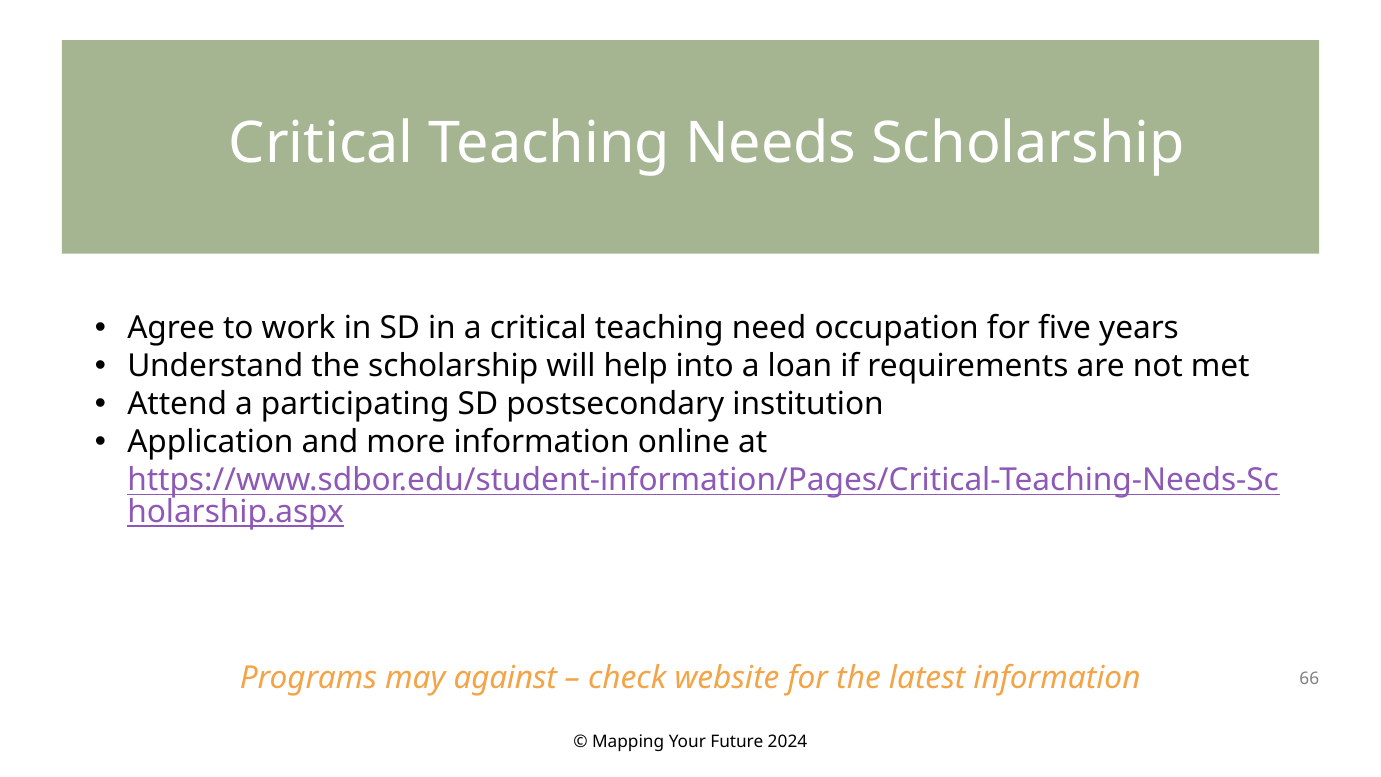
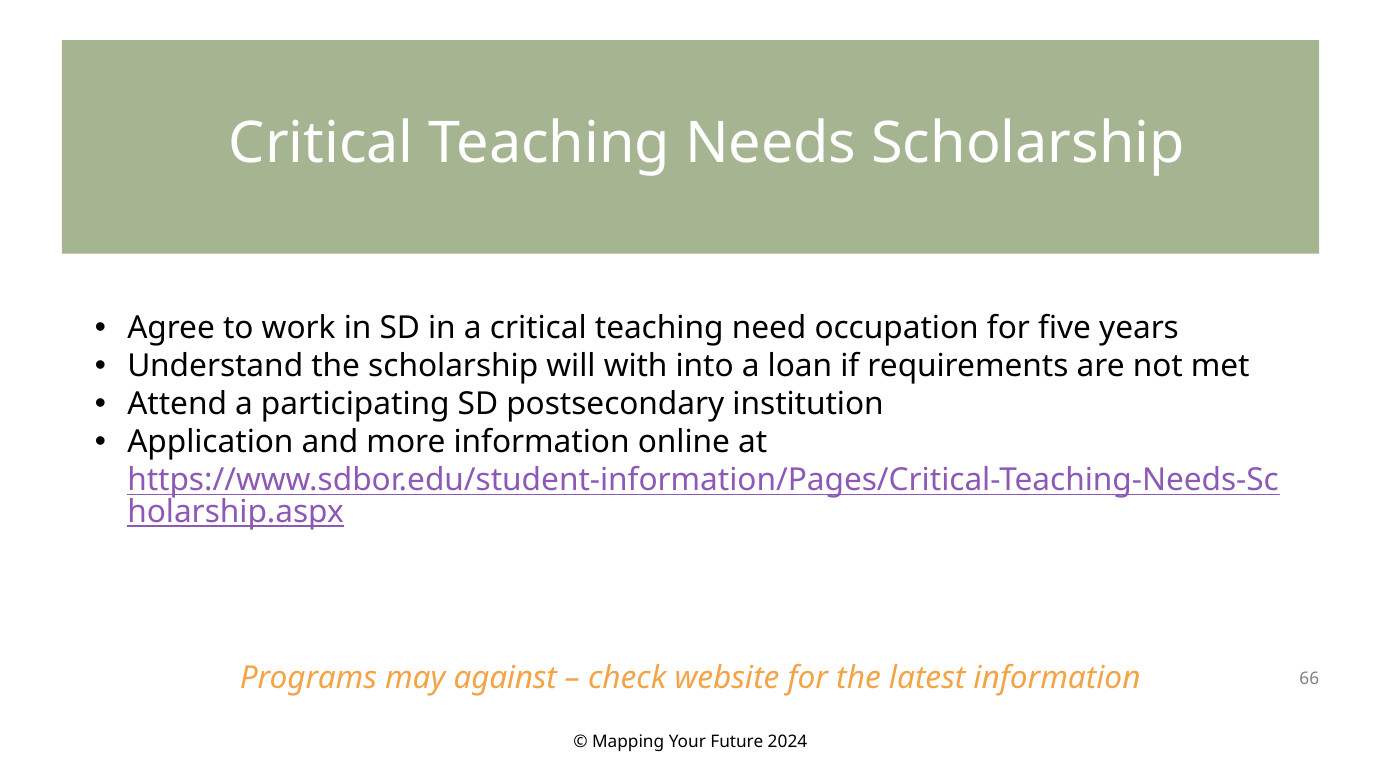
help: help -> with (636, 366)
